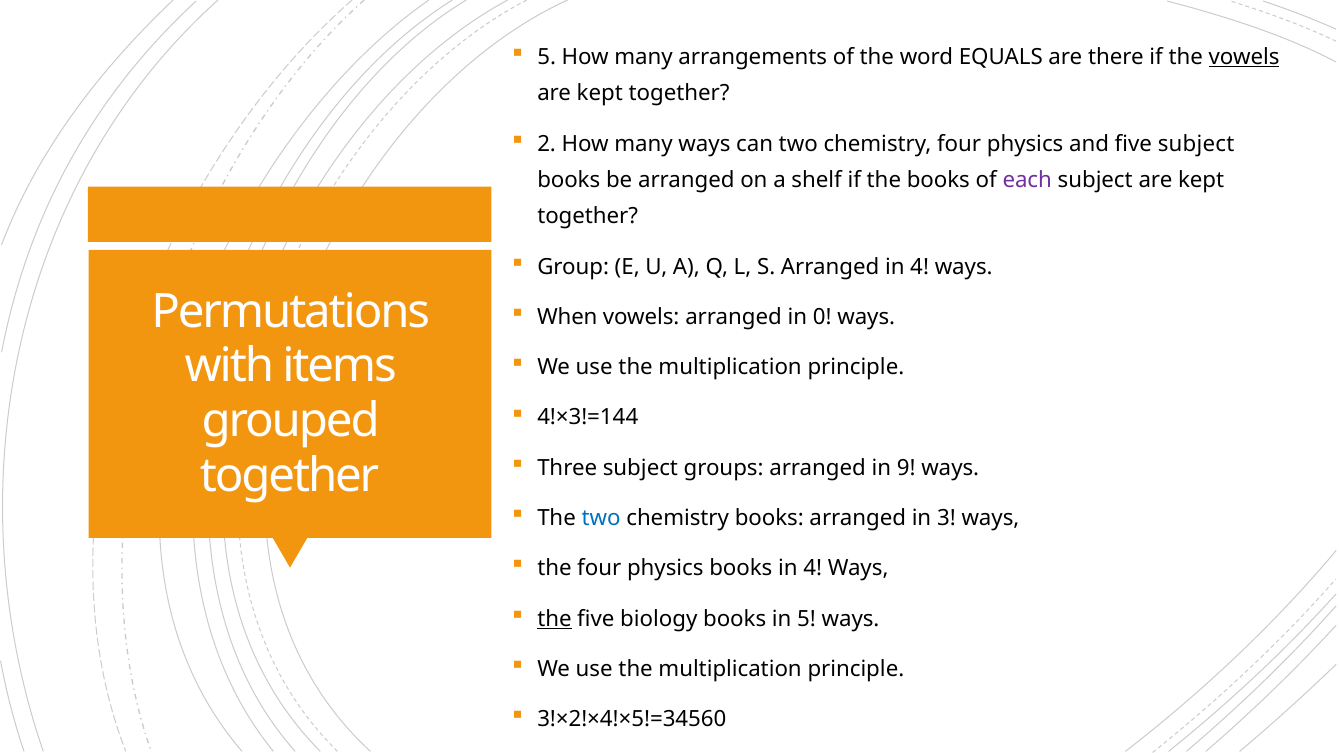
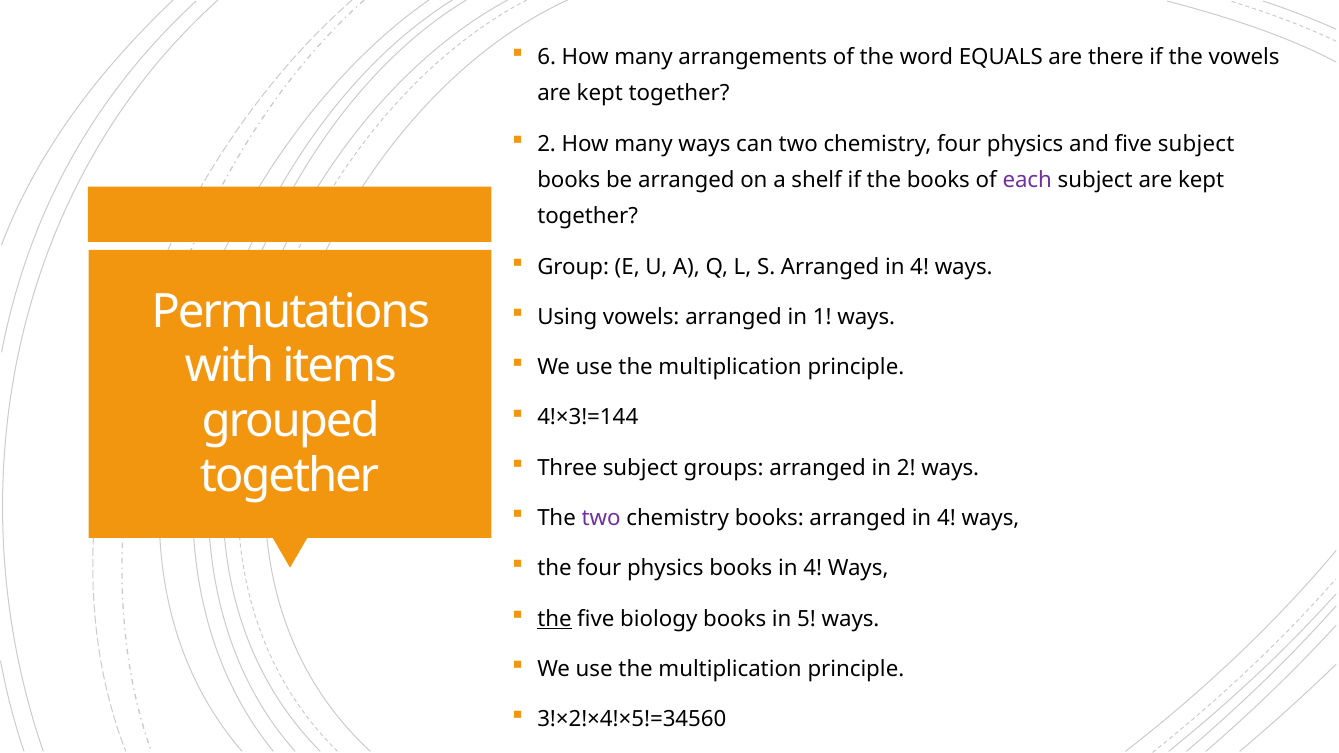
5: 5 -> 6 (547, 57)
vowels underline: present -> none (1244, 57)
When: When -> Using (567, 317)
0: 0 -> 1 (822, 317)
in 9: 9 -> 2 (906, 468)
two colour: blue -> purple (601, 518)
books arranged in 3: 3 -> 4 (946, 518)
